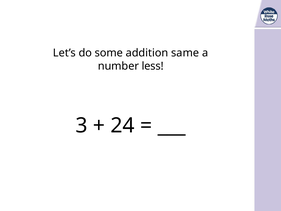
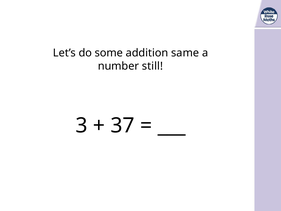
less: less -> still (152, 66)
24: 24 -> 37 (123, 125)
